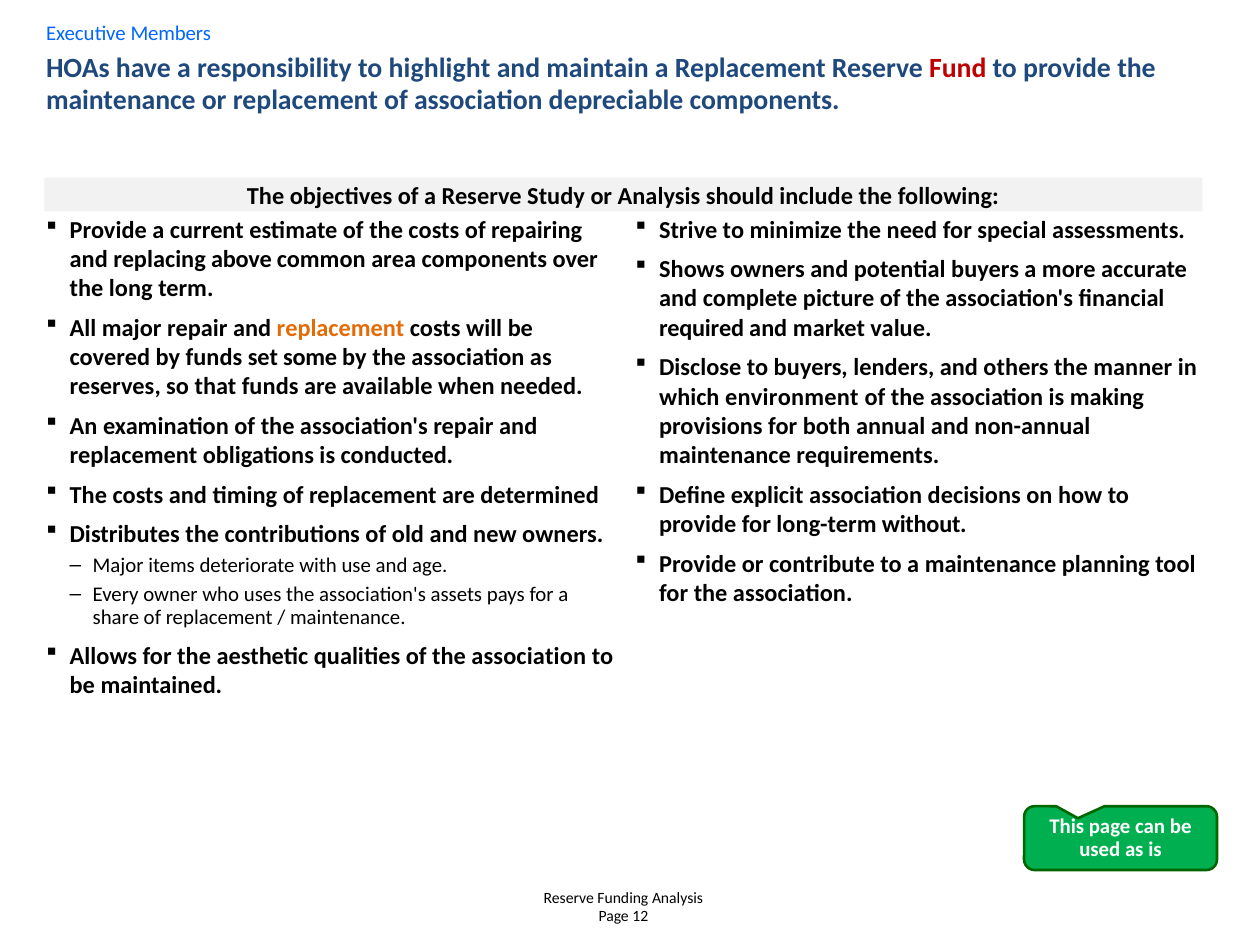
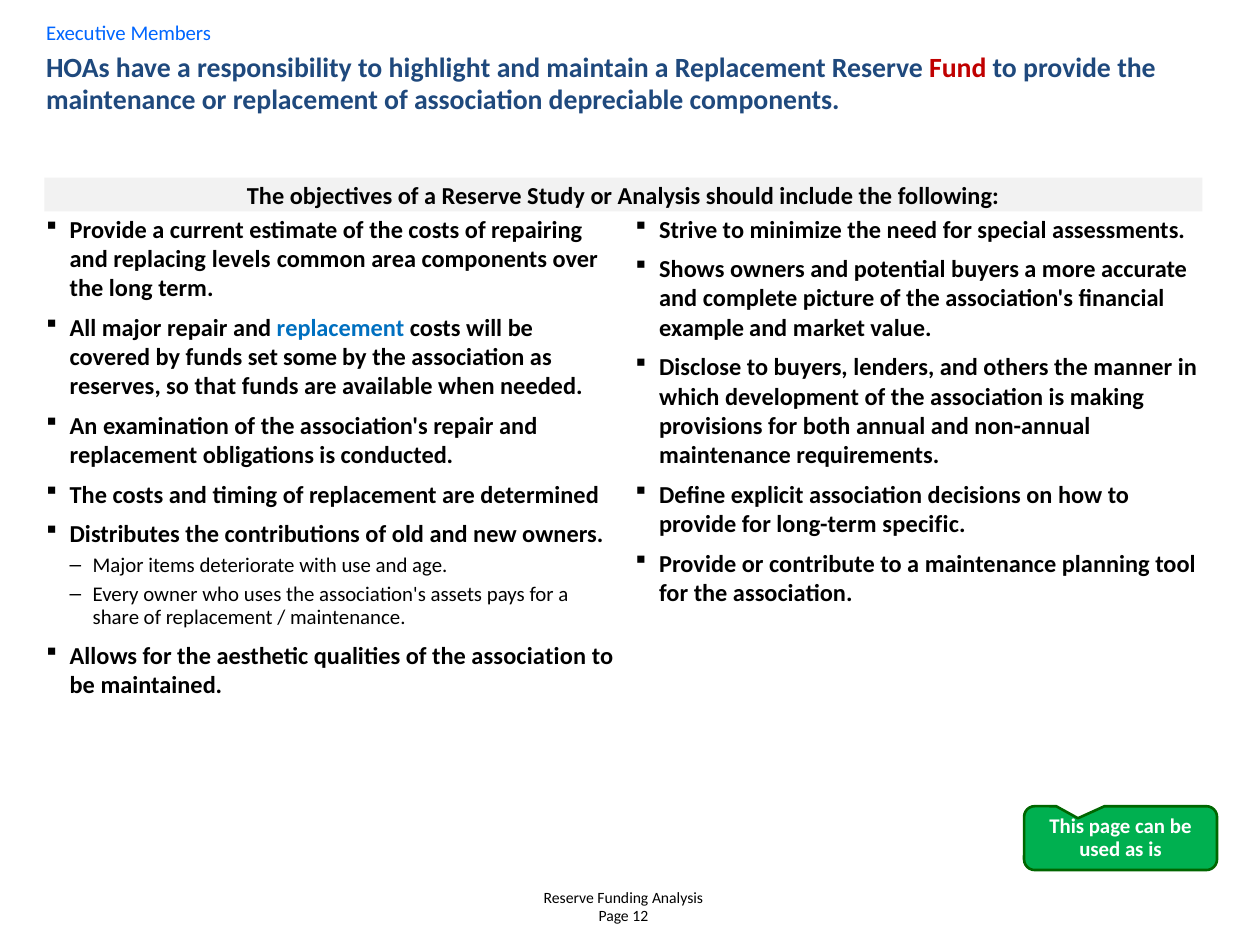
above: above -> levels (241, 259)
replacement colour: orange -> blue (340, 328)
required: required -> example (702, 328)
environment: environment -> development (792, 397)
without: without -> specific (924, 524)
